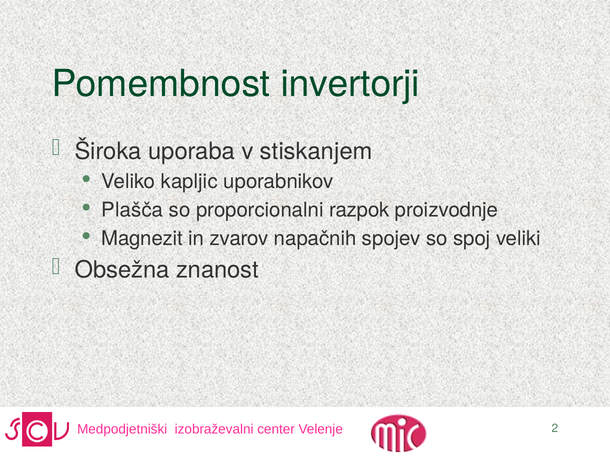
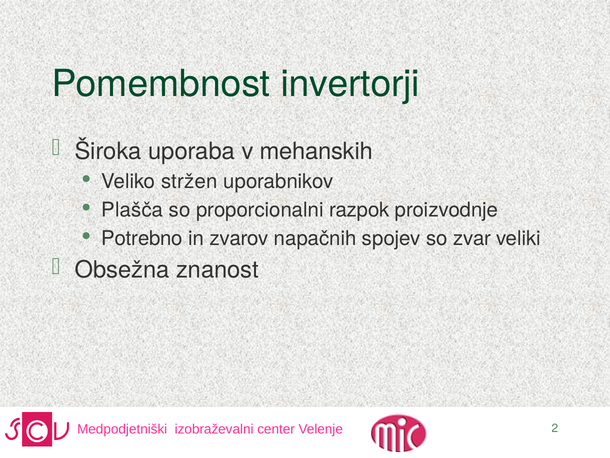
stiskanjem: stiskanjem -> mehanskih (316, 151)
kapljic: kapljic -> stržen (189, 181)
Magnezit: Magnezit -> Potrebno (142, 238)
spoj: spoj -> zvar (472, 238)
